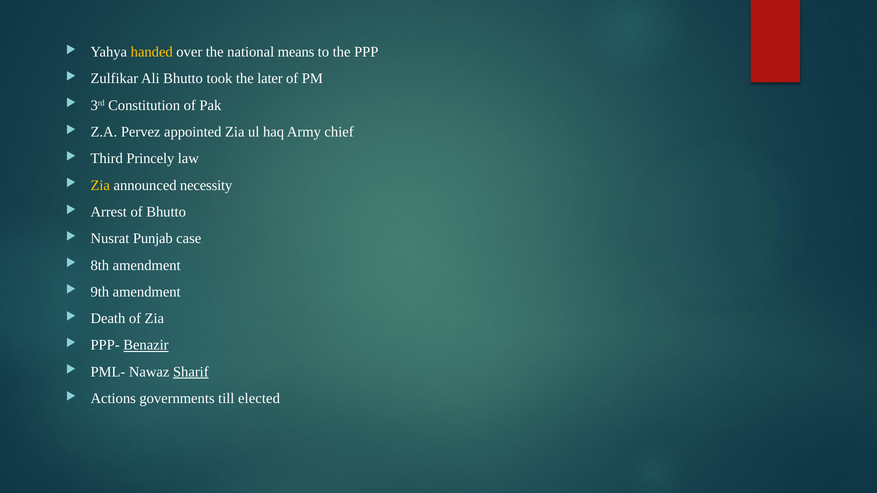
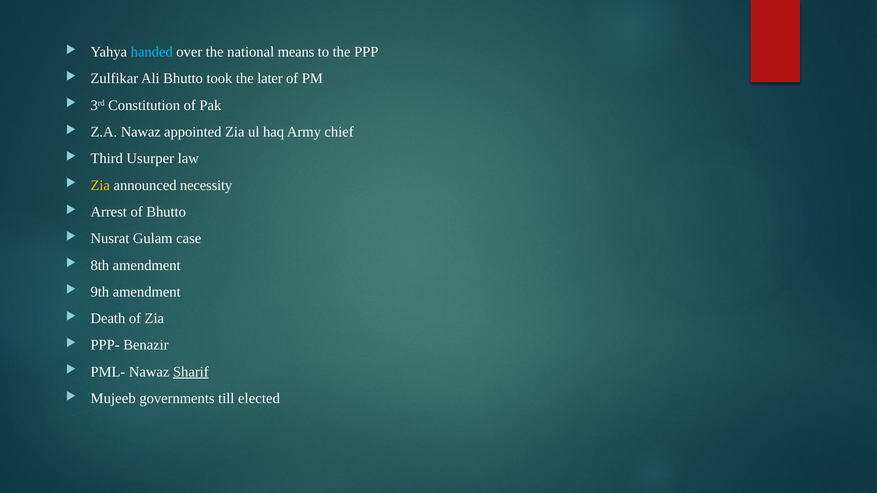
handed colour: yellow -> light blue (152, 52)
Z.A Pervez: Pervez -> Nawaz (141, 132)
Princely: Princely -> Usurper (150, 159)
Punjab: Punjab -> Gulam (153, 239)
Benazir underline: present -> none (146, 345)
Actions: Actions -> Mujeeb (113, 399)
